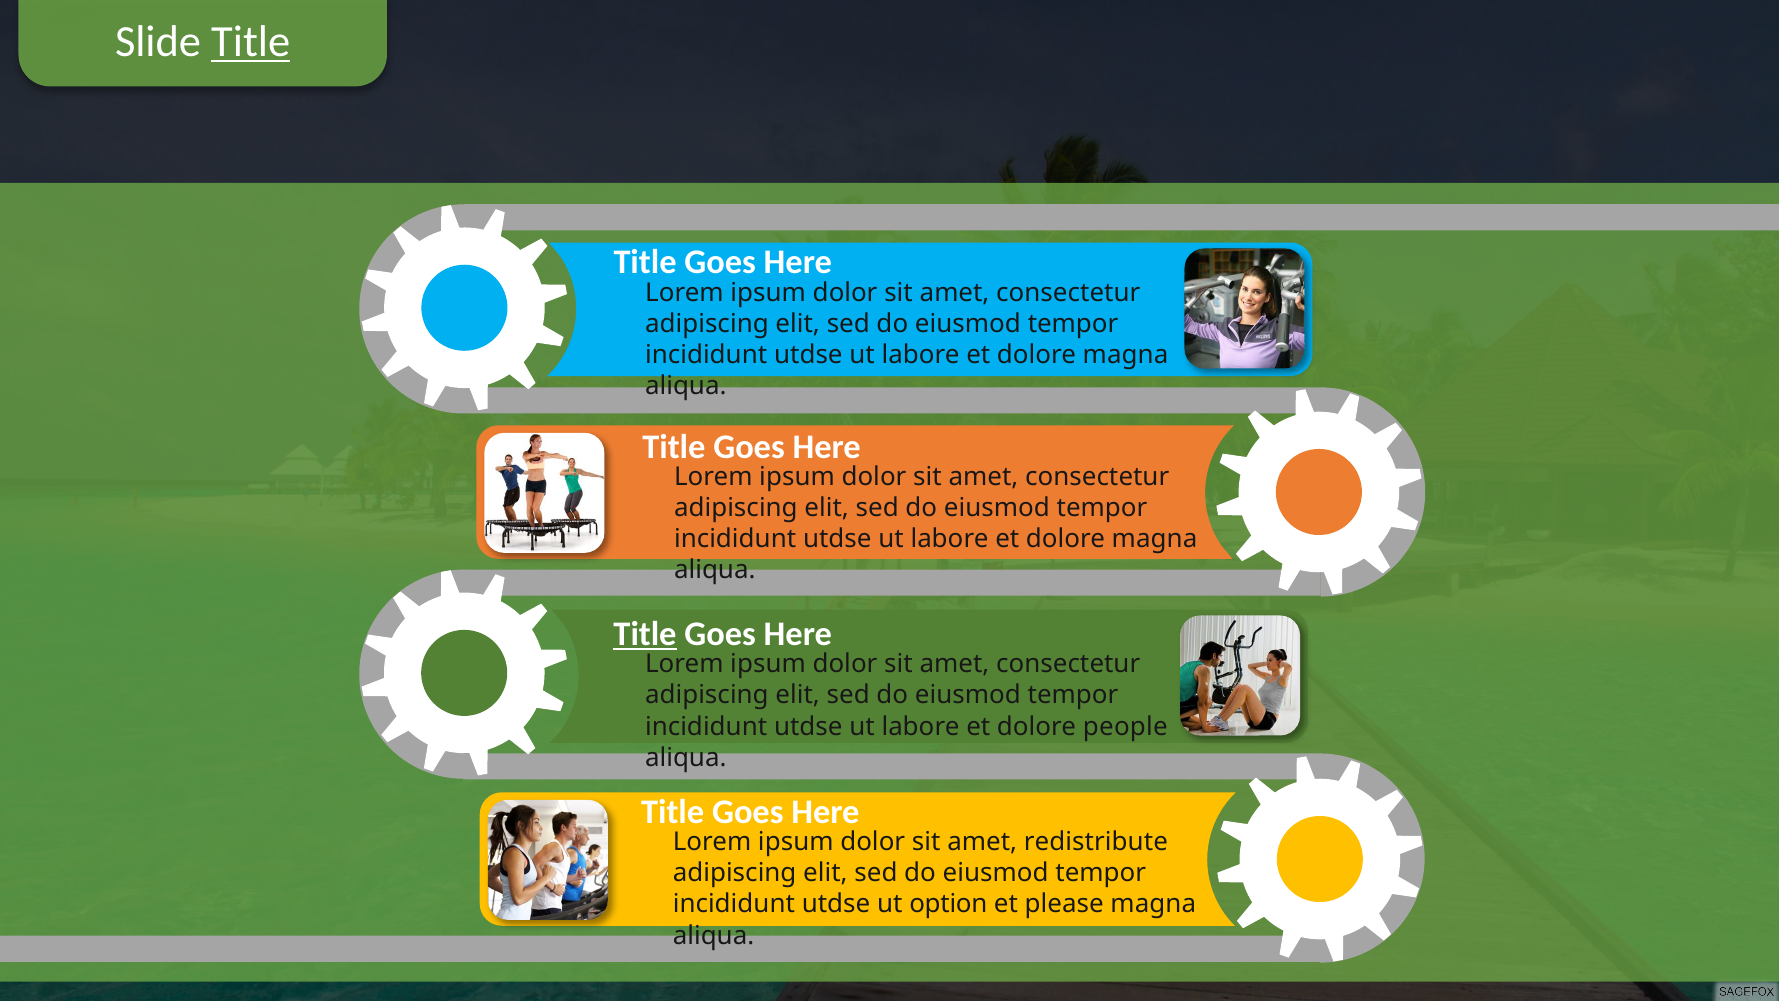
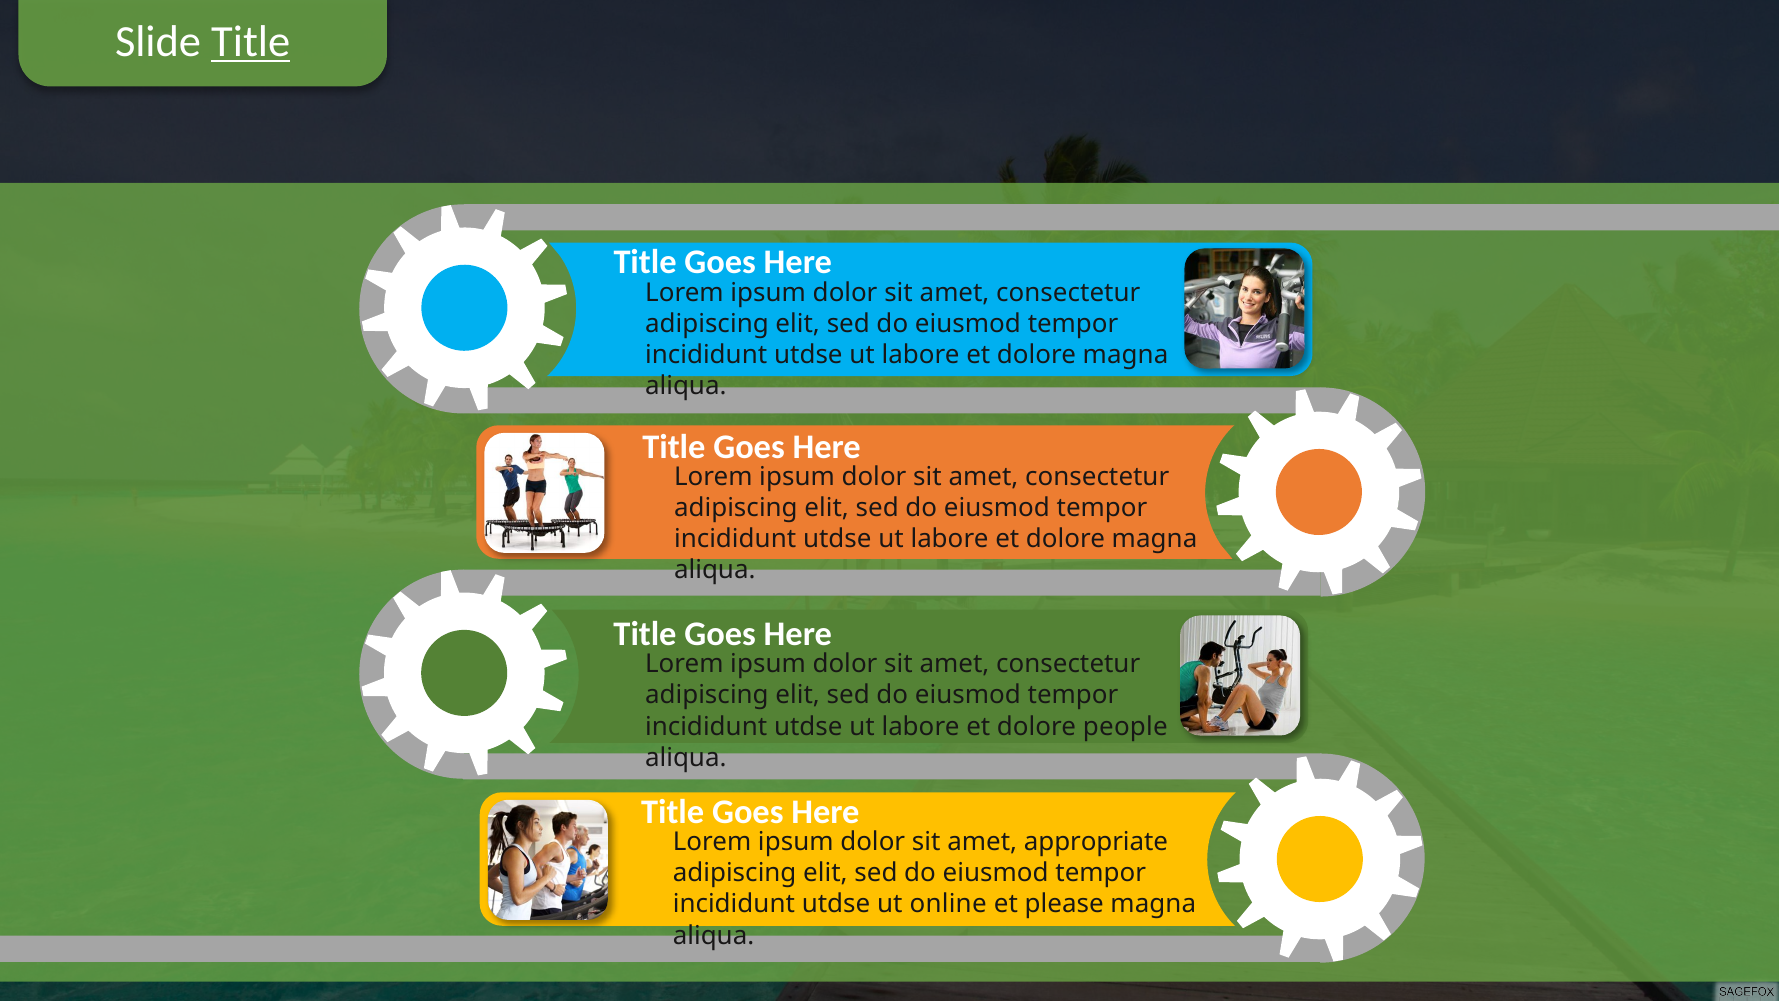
Title underline: present -> none (645, 634)
redistribute: redistribute -> appropriate (1096, 842)
option: option -> online (948, 904)
